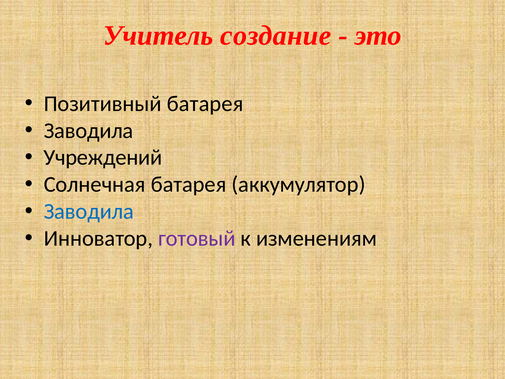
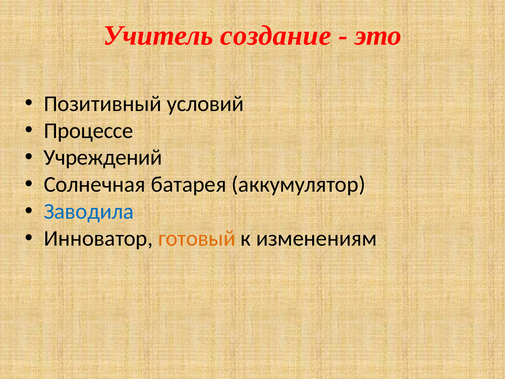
Позитивный батарея: батарея -> условий (205, 104)
Заводила: Заводила -> Процессе (89, 131)
готовый colour: purple -> orange (197, 238)
